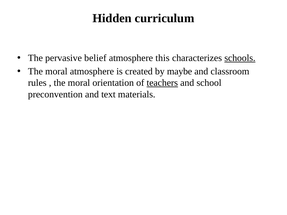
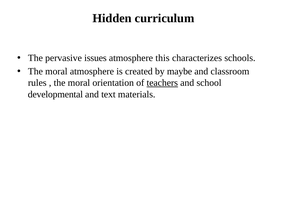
belief: belief -> issues (95, 58)
schools underline: present -> none (240, 58)
preconvention: preconvention -> developmental (55, 94)
